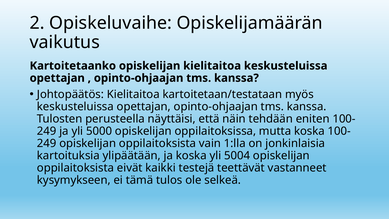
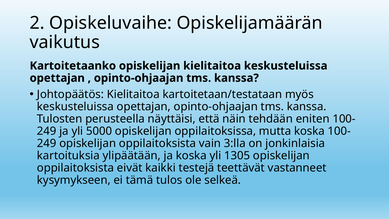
1:lla: 1:lla -> 3:lla (235, 143)
5004: 5004 -> 1305 (237, 155)
